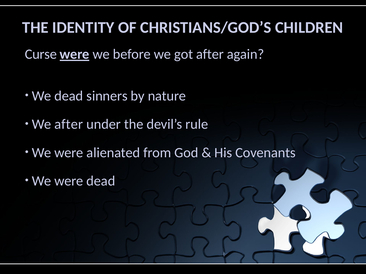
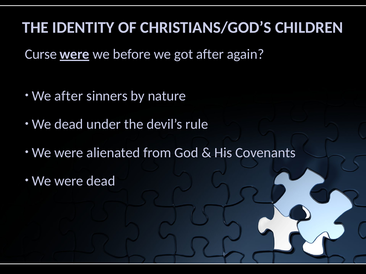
We dead: dead -> after (69, 96)
We after: after -> dead (69, 125)
